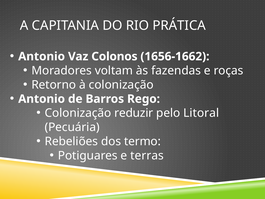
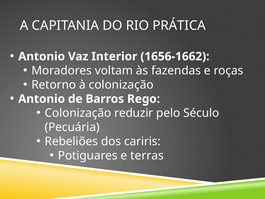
Colonos: Colonos -> Interior (114, 56)
Litoral: Litoral -> Século (201, 113)
termo: termo -> cariris (142, 141)
